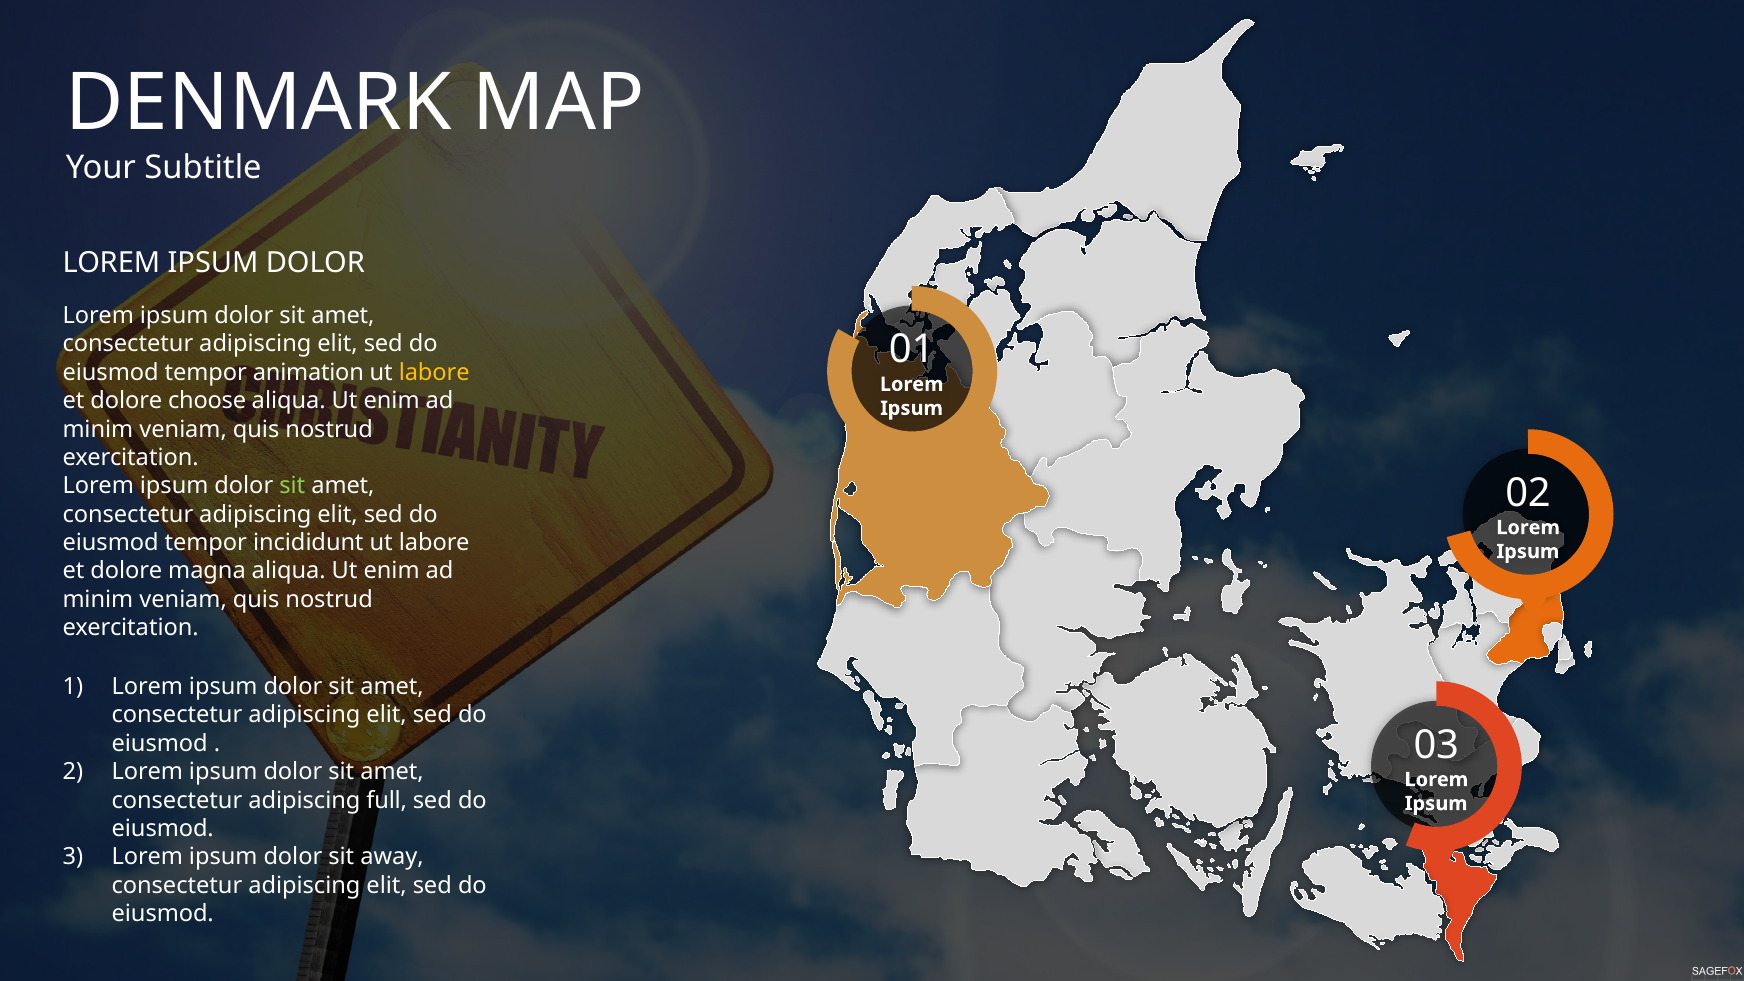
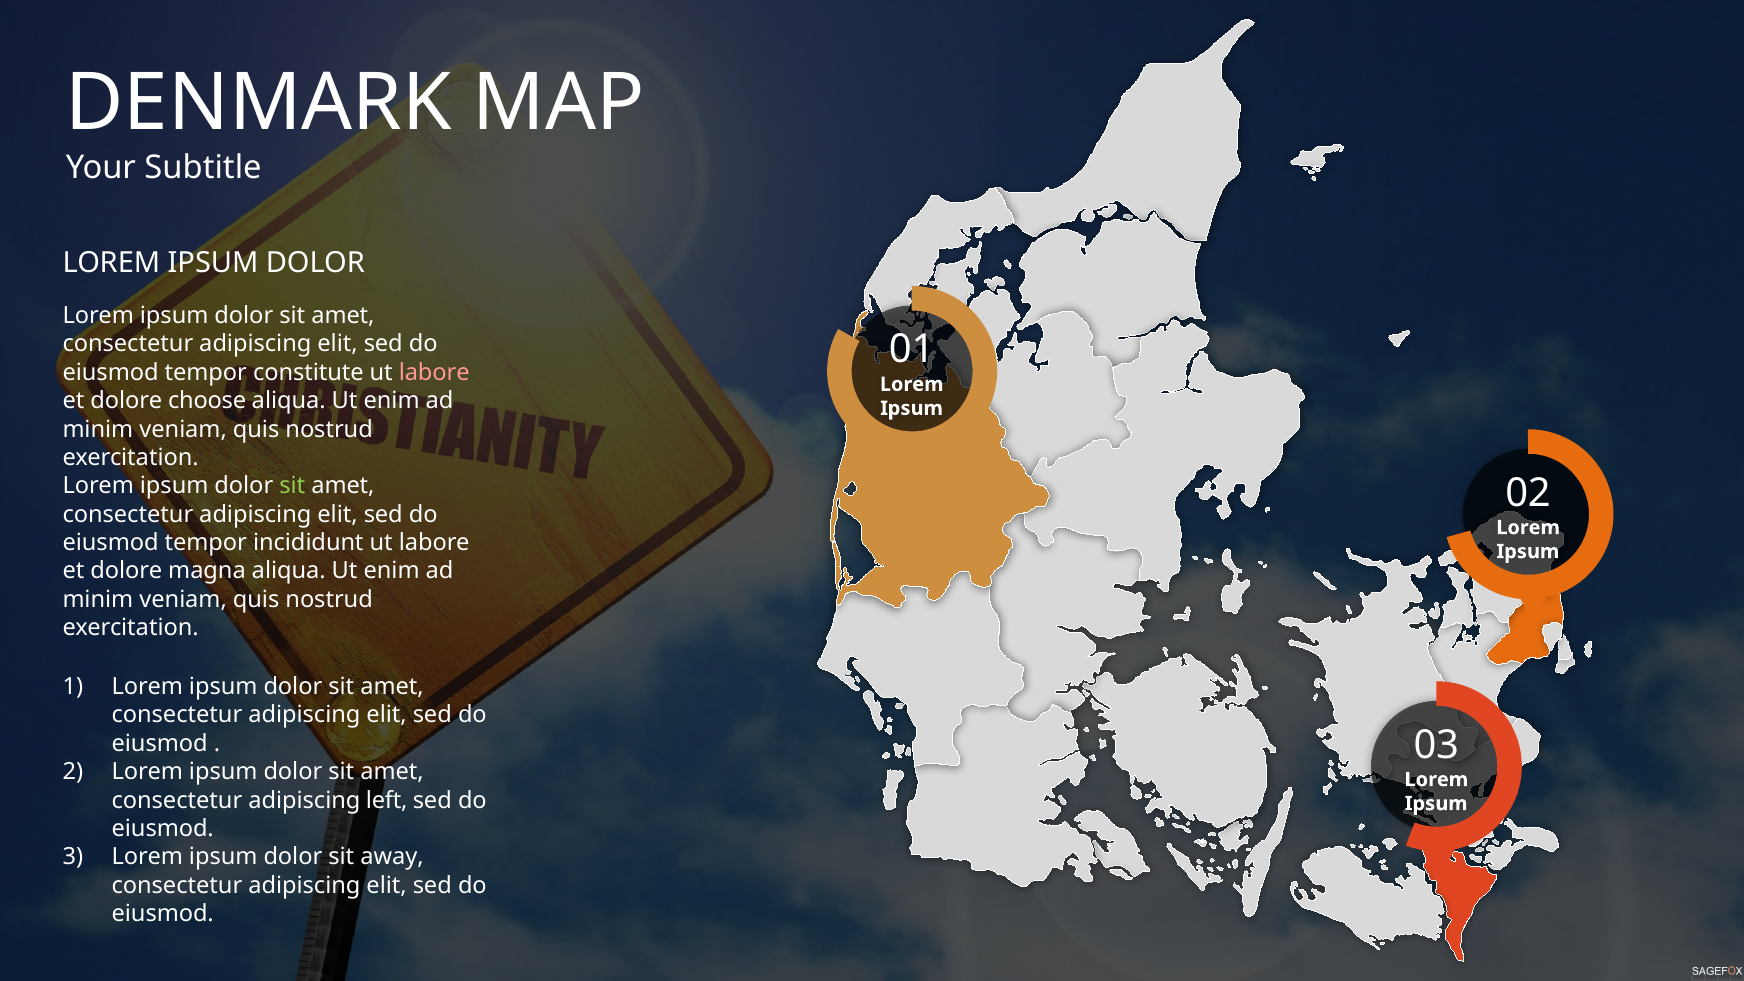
animation: animation -> constitute (308, 372)
labore colour: yellow -> pink (434, 372)
full: full -> left (387, 800)
